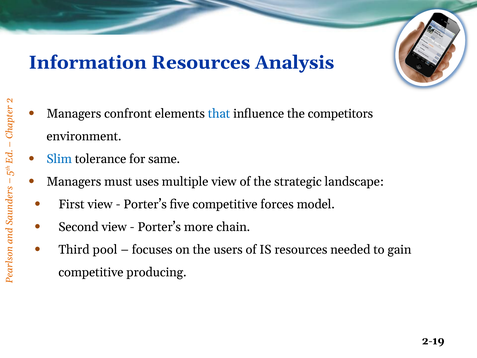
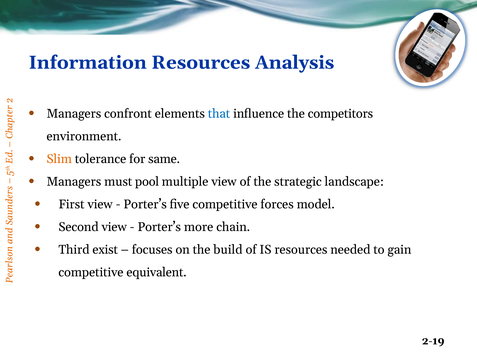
Slim colour: blue -> orange (59, 159)
uses: uses -> pool (147, 182)
pool: pool -> exist (105, 249)
users: users -> build (228, 249)
producing: producing -> equivalent (157, 272)
